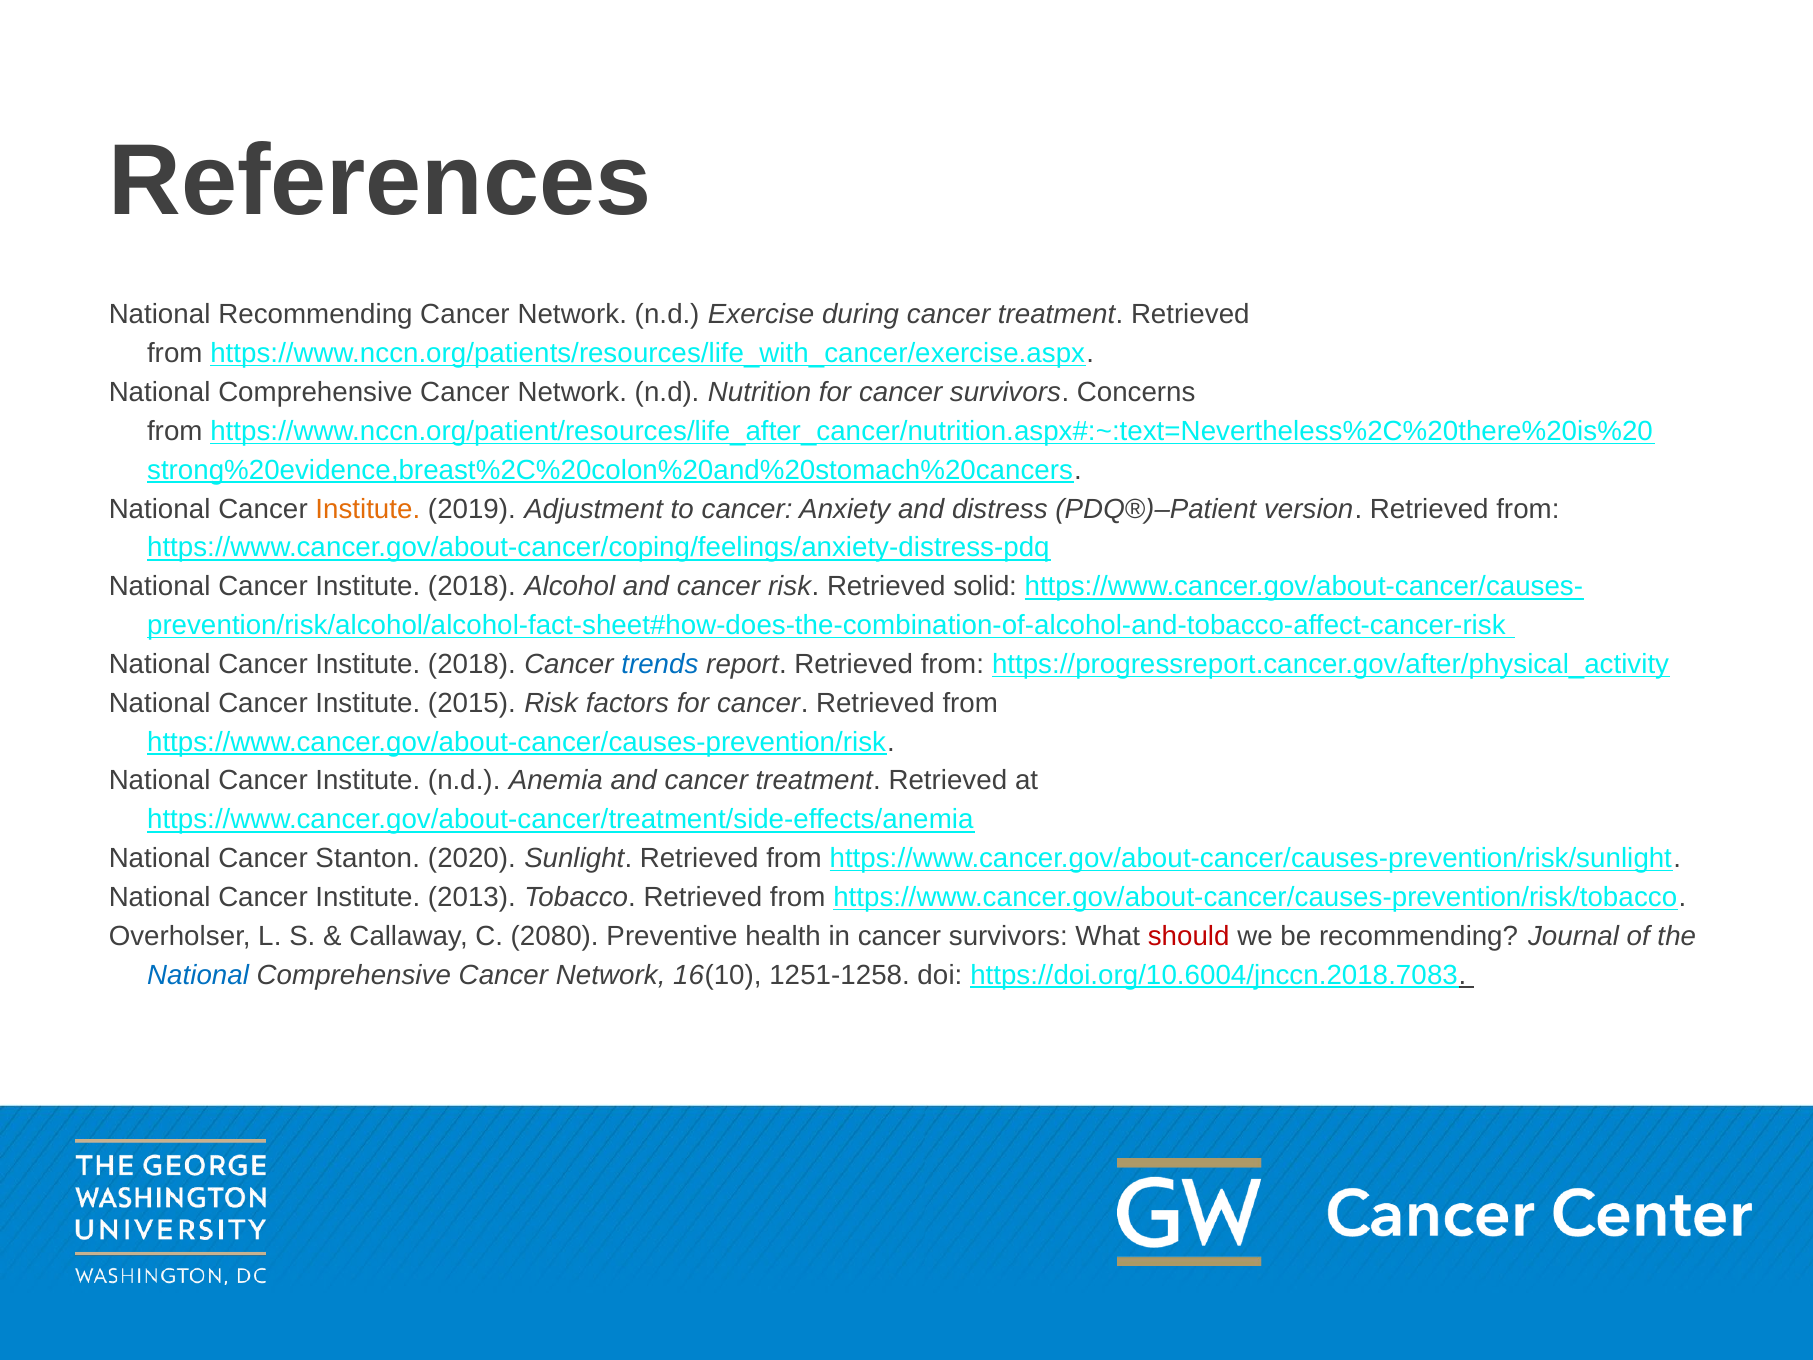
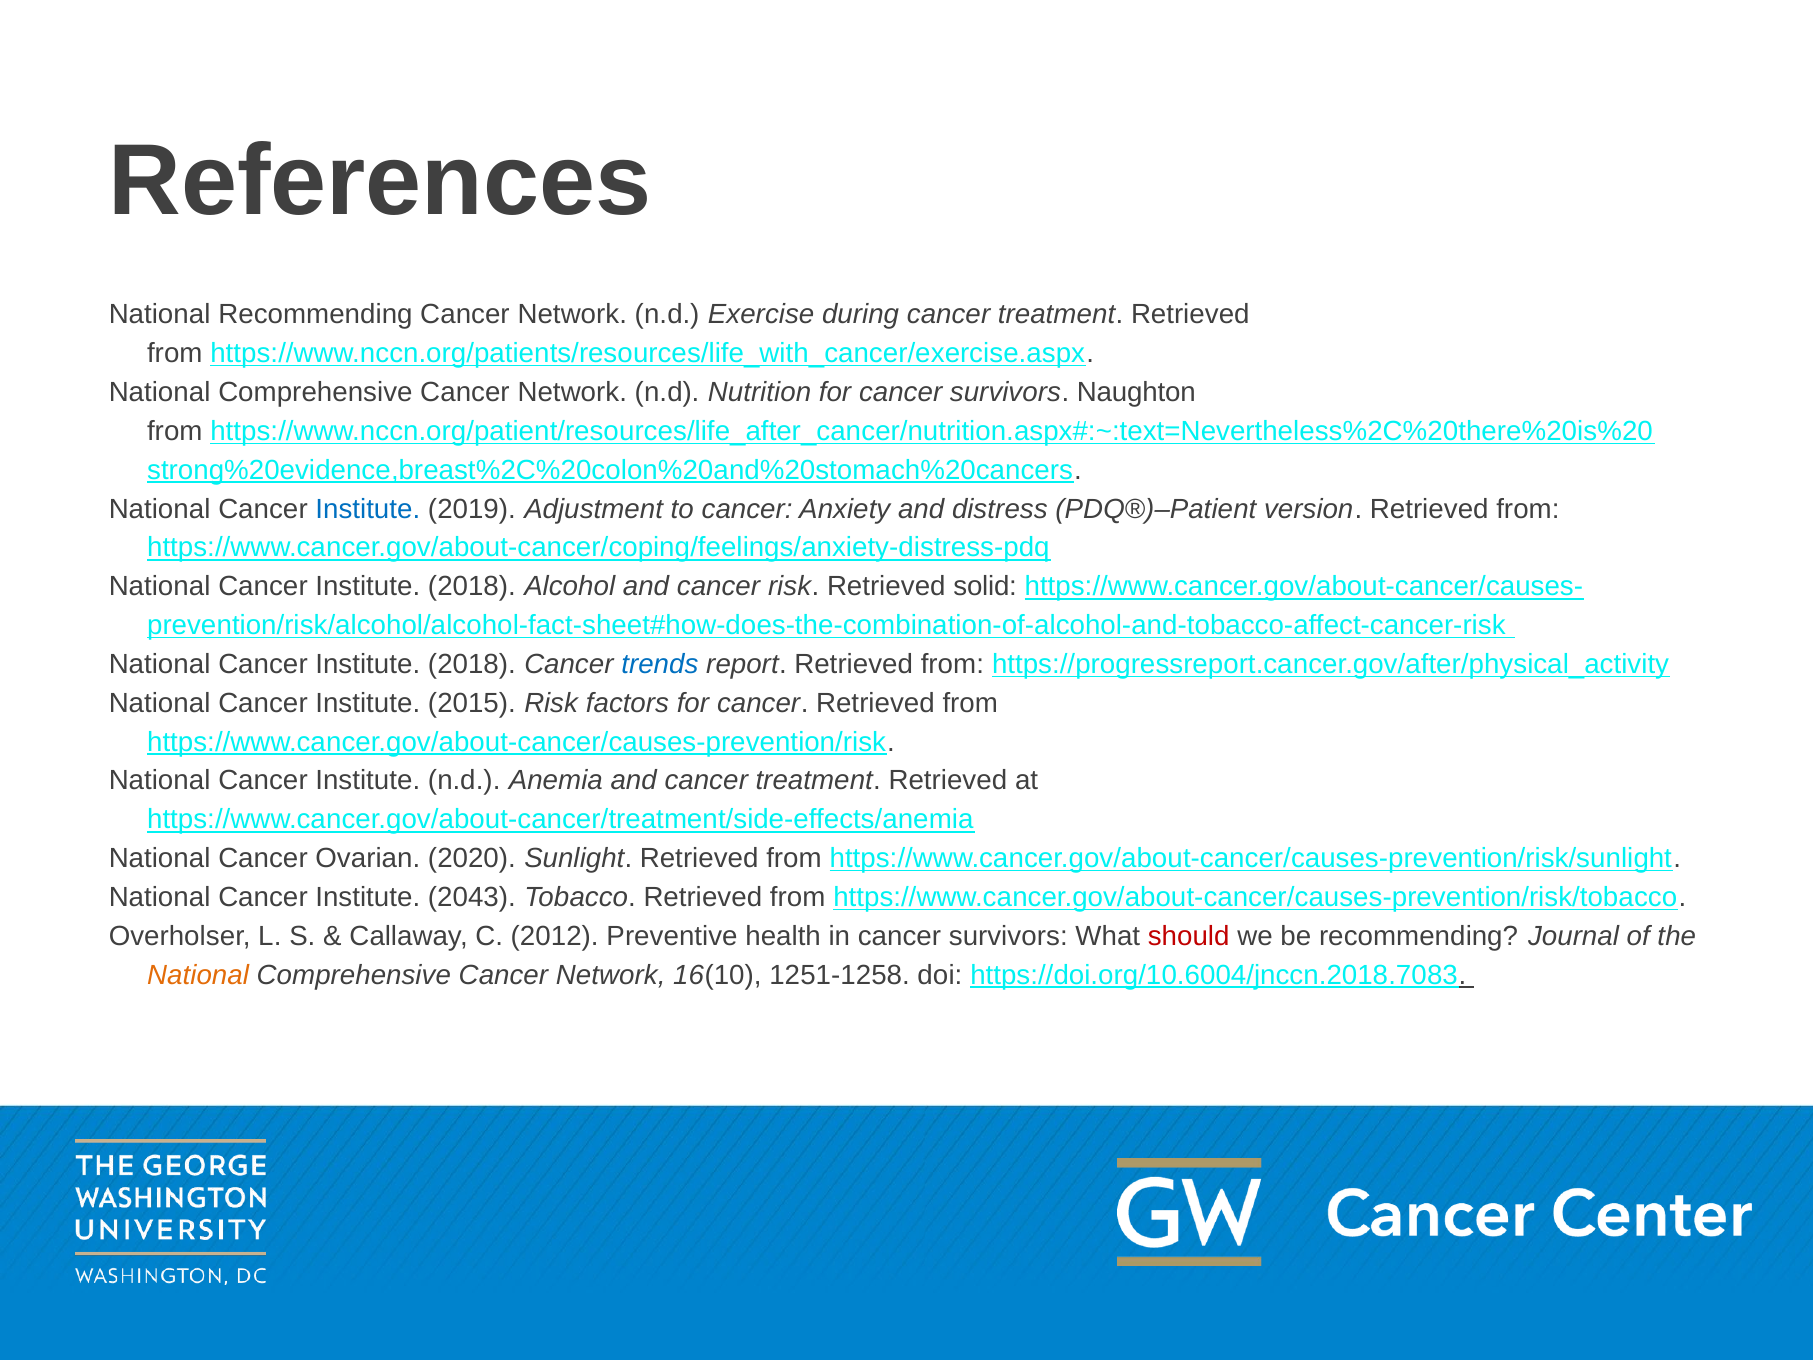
Concerns: Concerns -> Naughton (1136, 392)
Institute colour: orange -> blue (368, 509)
Stanton: Stanton -> Ovarian (368, 858)
2013: 2013 -> 2043 (472, 897)
2080: 2080 -> 2012 (555, 936)
National colour: blue -> orange (198, 975)
